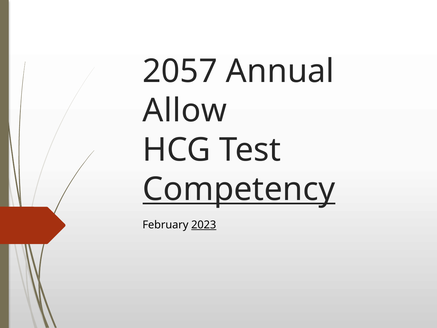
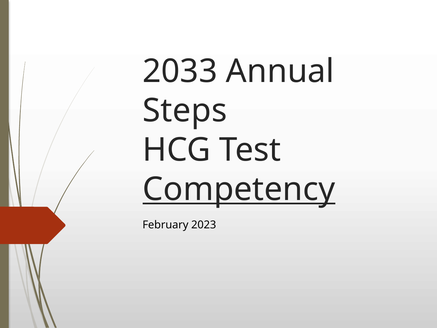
2057: 2057 -> 2033 (180, 71)
Allow: Allow -> Steps (185, 111)
2023 underline: present -> none (204, 225)
